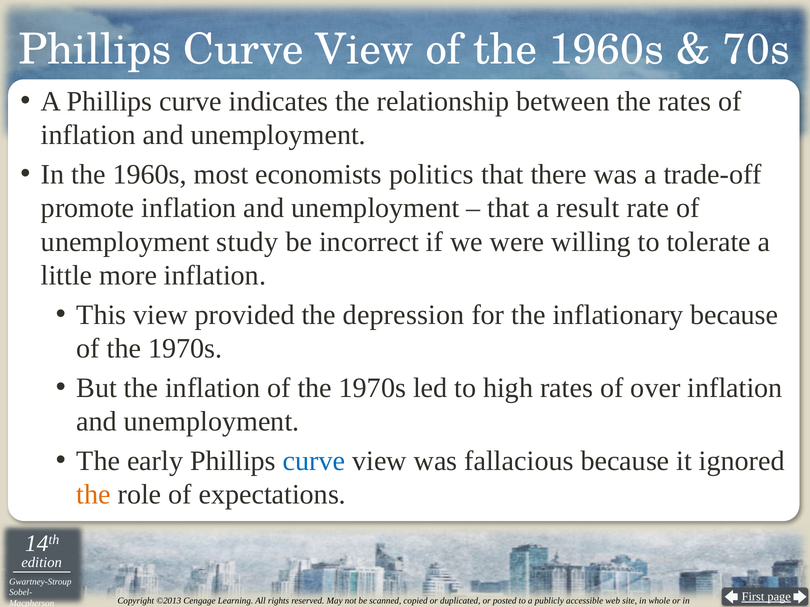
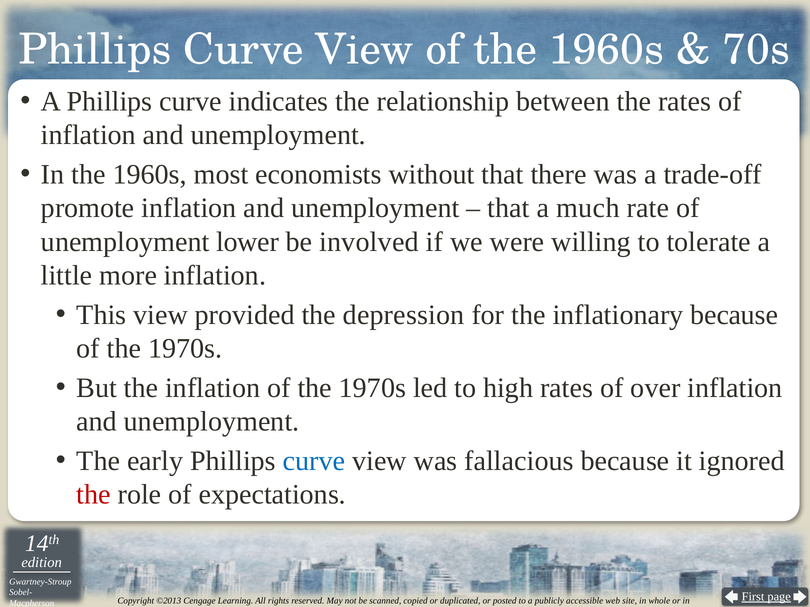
politics: politics -> without (432, 175)
result: result -> much (588, 208)
study: study -> lower (248, 242)
incorrect: incorrect -> involved (369, 242)
the colour: orange -> red (94, 495)
